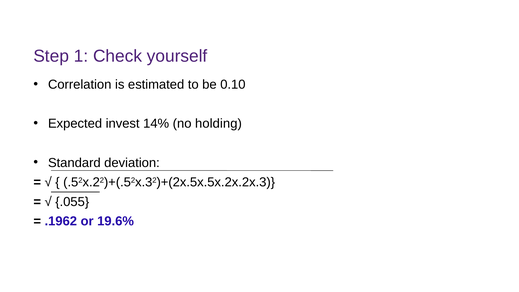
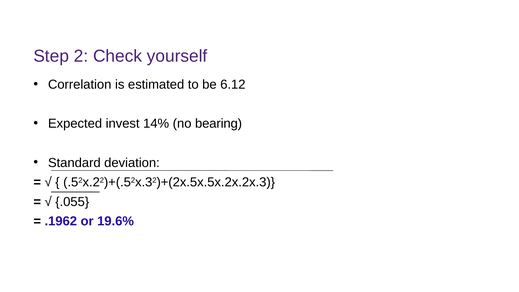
1: 1 -> 2 (81, 56)
0.10: 0.10 -> 6.12 (233, 85)
holding: holding -> bearing (219, 124)
